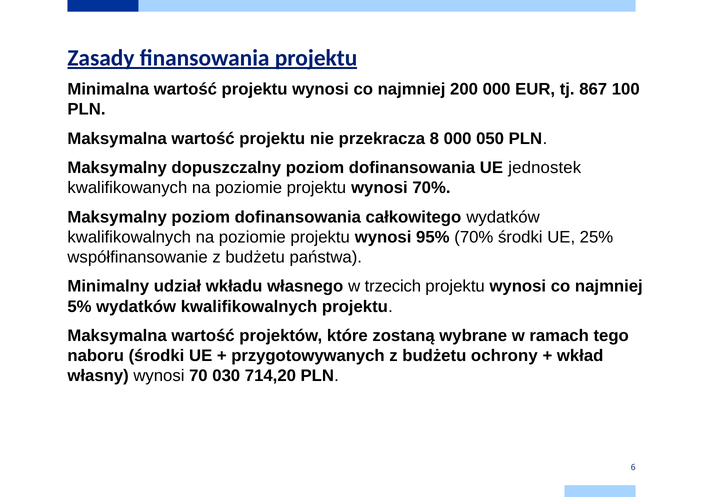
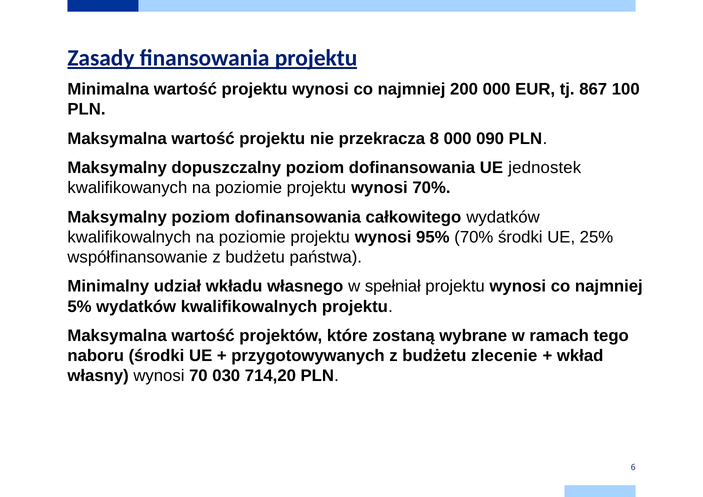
050: 050 -> 090 (490, 139)
trzecich: trzecich -> spełniał (393, 287)
ochrony: ochrony -> zlecenie (504, 356)
